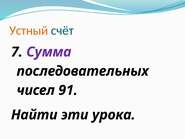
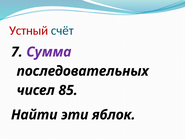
Устный colour: orange -> red (29, 31)
91: 91 -> 85 (68, 90)
урока: урока -> яблок (114, 115)
